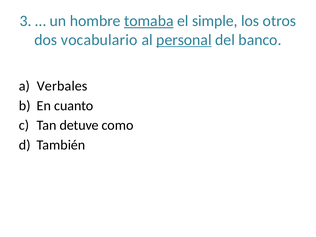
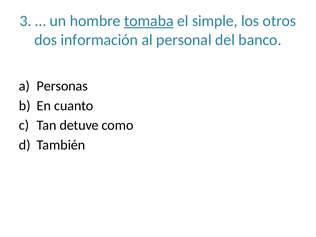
vocabulario: vocabulario -> información (99, 40)
personal underline: present -> none (184, 40)
Verbales: Verbales -> Personas (62, 86)
